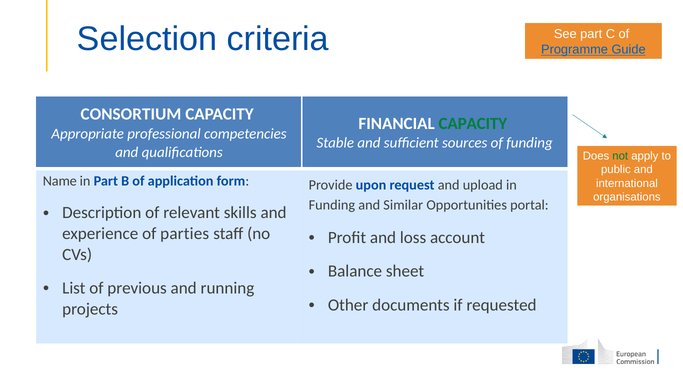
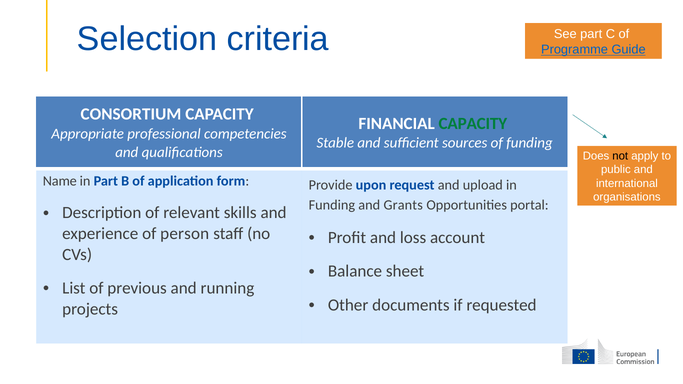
not colour: green -> black (620, 156)
Similar: Similar -> Grants (403, 205)
parties: parties -> person (185, 234)
